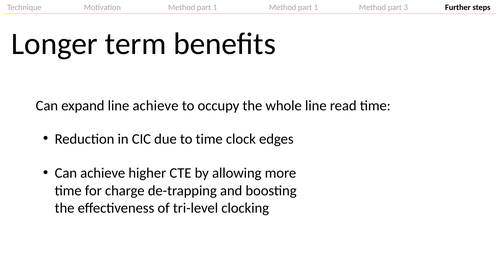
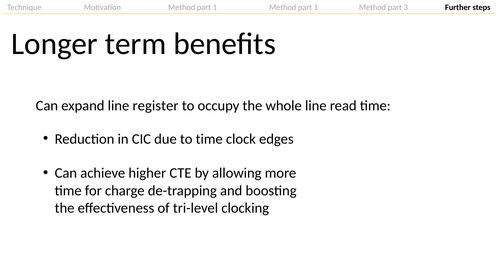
line achieve: achieve -> register (156, 106)
